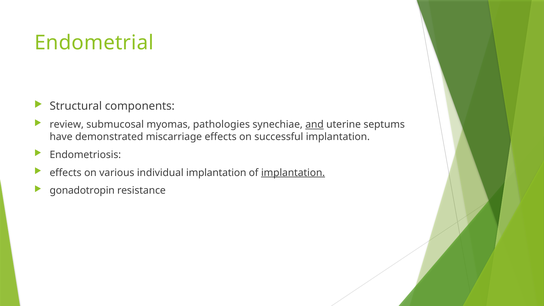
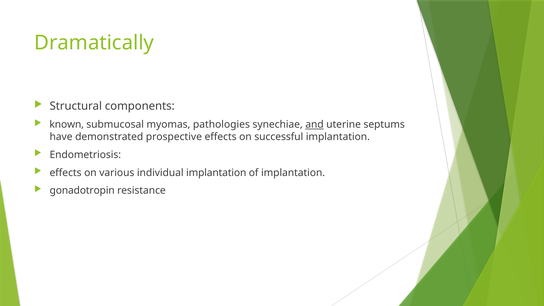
Endometrial: Endometrial -> Dramatically (94, 43)
review: review -> known (67, 125)
miscarriage: miscarriage -> prospective (174, 137)
implantation underline: present -> none (293, 173)
